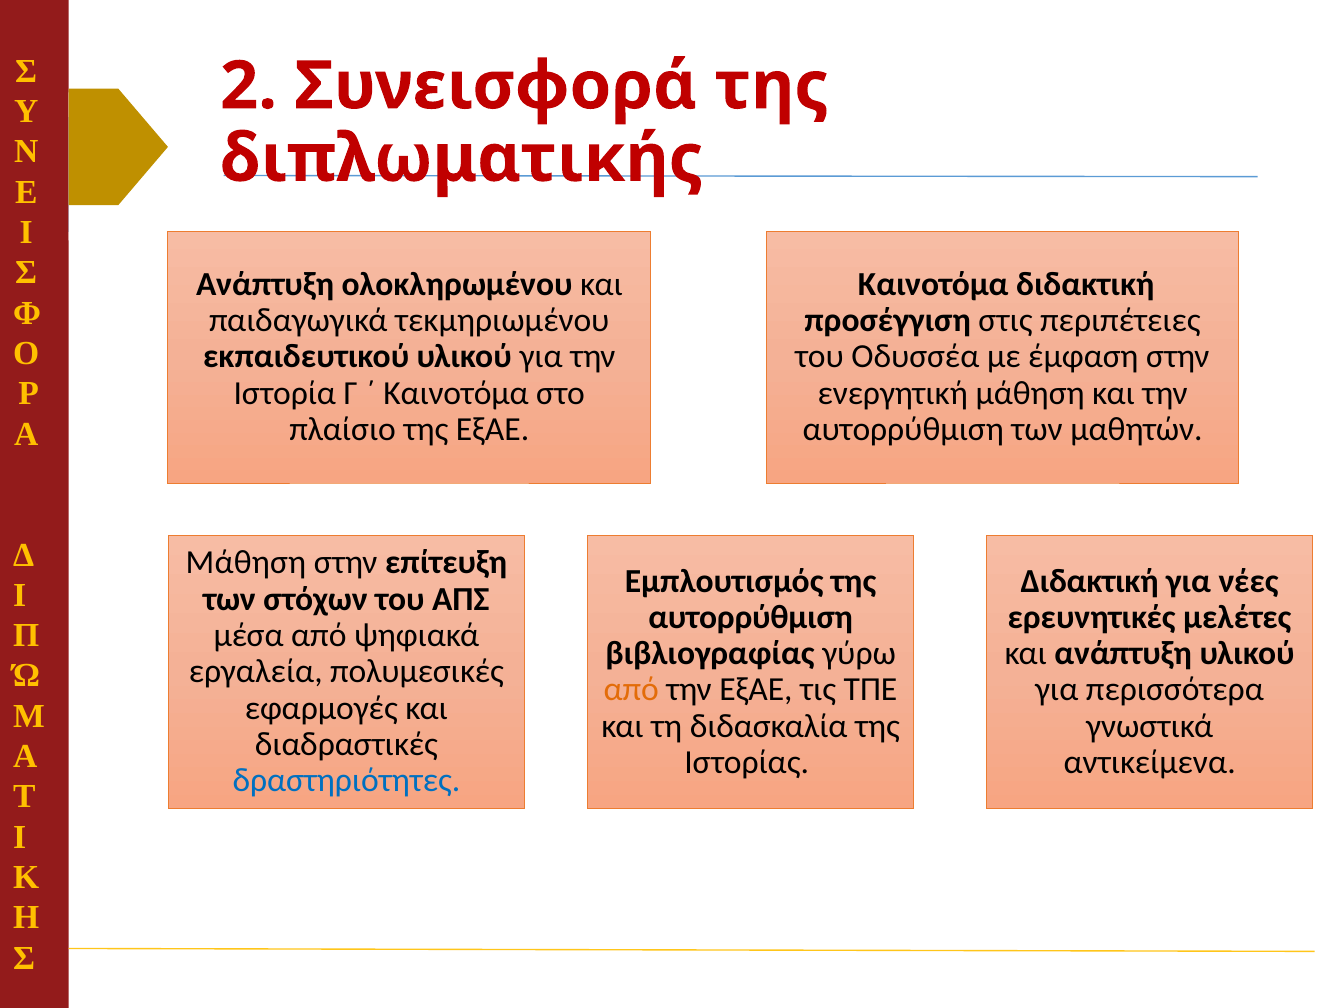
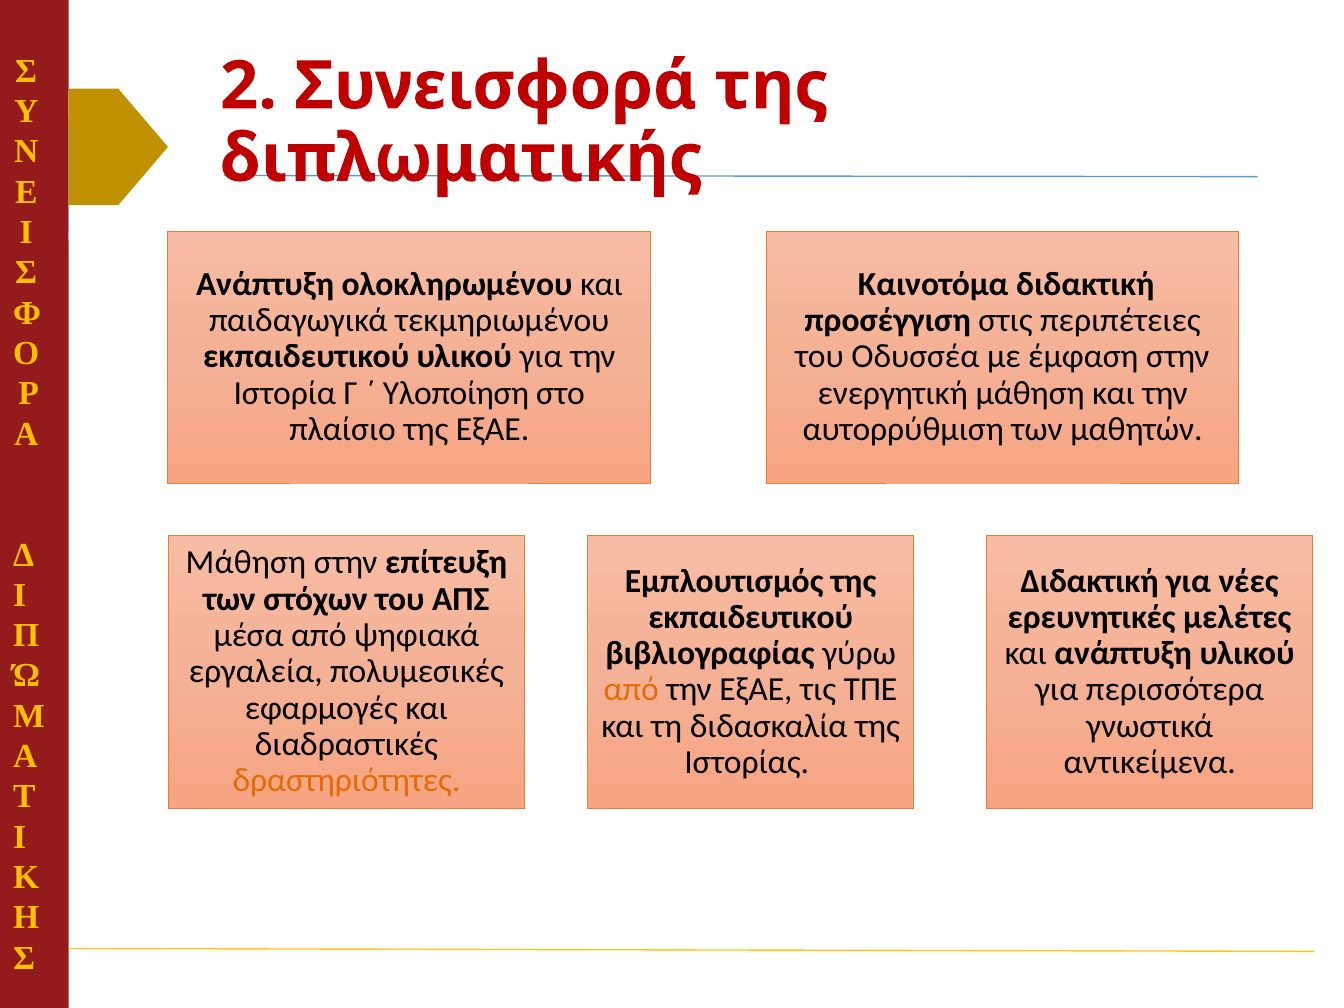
Καινοτόμα: Καινοτόμα -> Υλοποίηση (456, 393)
αυτορρύθμιση: αυτορρύθμιση -> εκπαιδευτικού (751, 617)
δραστηριότητες colour: blue -> orange (346, 781)
